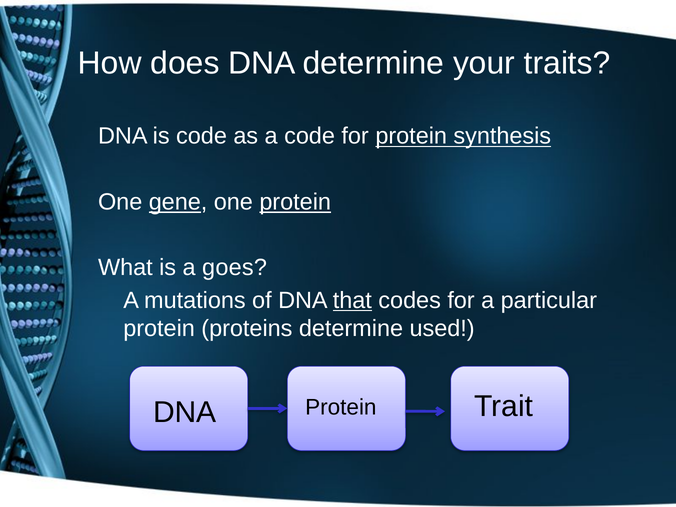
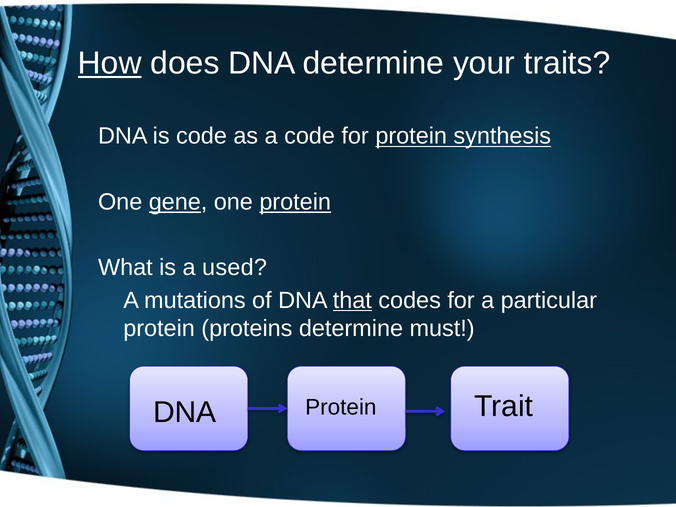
How underline: none -> present (110, 63)
goes: goes -> used (235, 268)
used: used -> must (442, 329)
